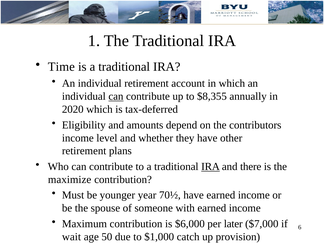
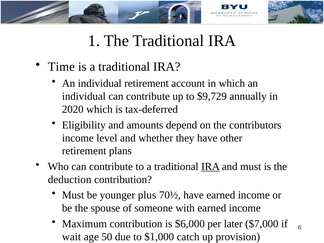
can underline: present -> none (116, 96)
$8,355: $8,355 -> $9,729 (212, 96)
and there: there -> must (251, 167)
maximize: maximize -> deduction (70, 180)
year: year -> plus (147, 195)
